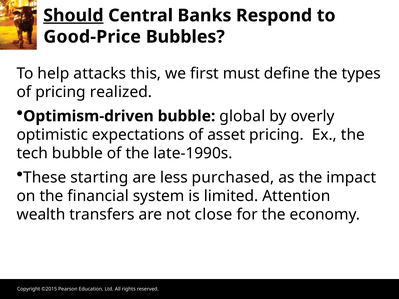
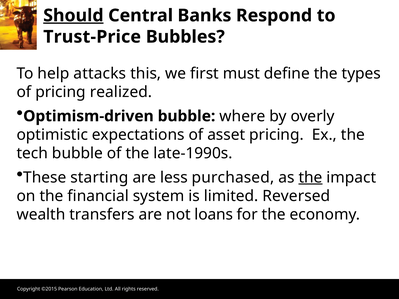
Good-Price: Good-Price -> Trust-Price (92, 37)
global: global -> where (242, 116)
the underline: none -> present (310, 178)
Attention: Attention -> Reversed (296, 196)
close: close -> loans (214, 215)
